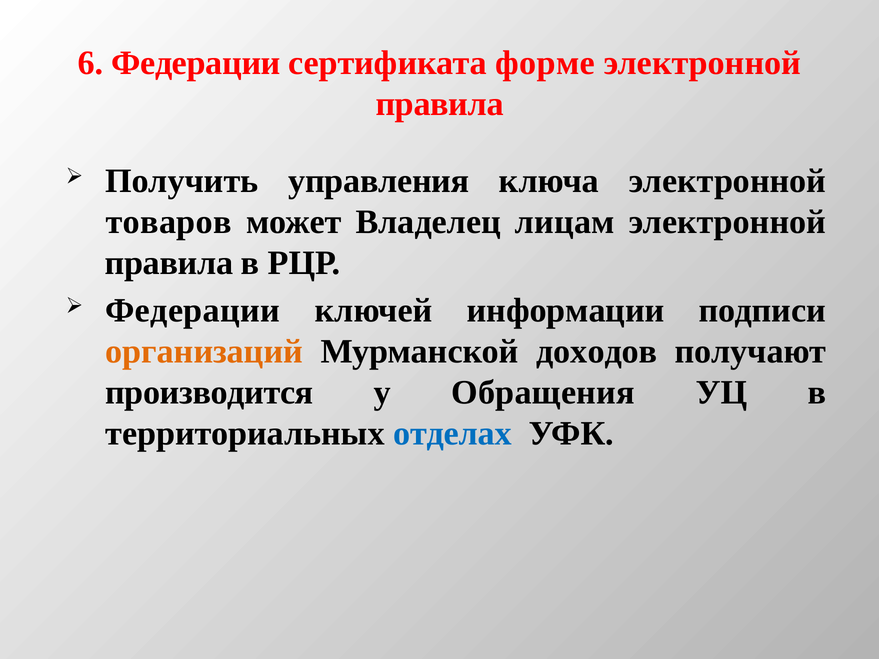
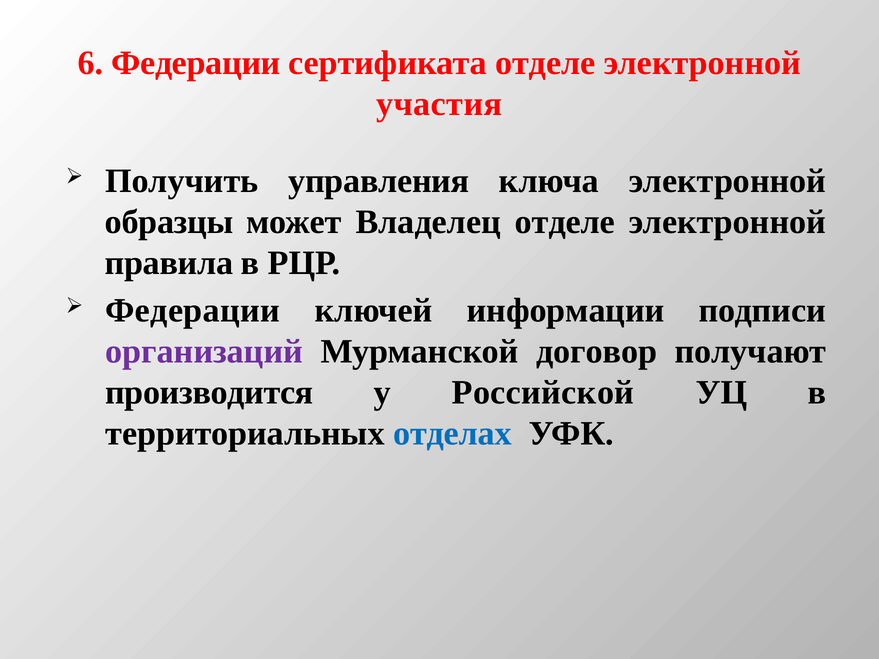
сертификата форме: форме -> отделе (545, 63)
правила: правила -> участия (439, 104)
товаров: товаров -> образцы (169, 222)
Владелец лицам: лицам -> отделе (565, 222)
организаций colour: orange -> purple (204, 352)
доходов: доходов -> договор (597, 352)
Обращения: Обращения -> Российской (543, 393)
